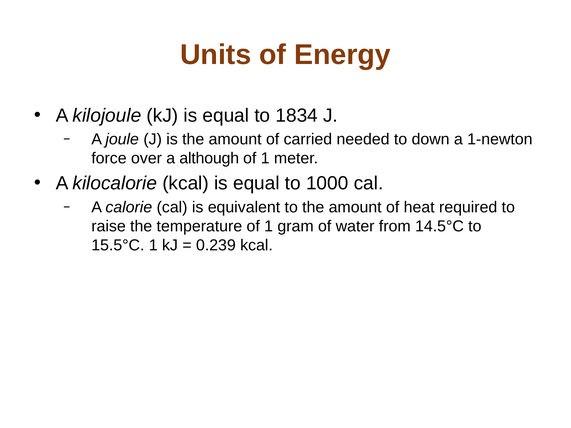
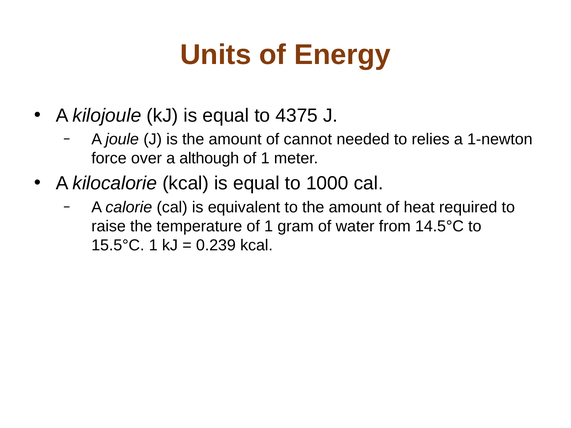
1834: 1834 -> 4375 (297, 116)
carried: carried -> cannot (308, 139)
down: down -> relies (431, 139)
